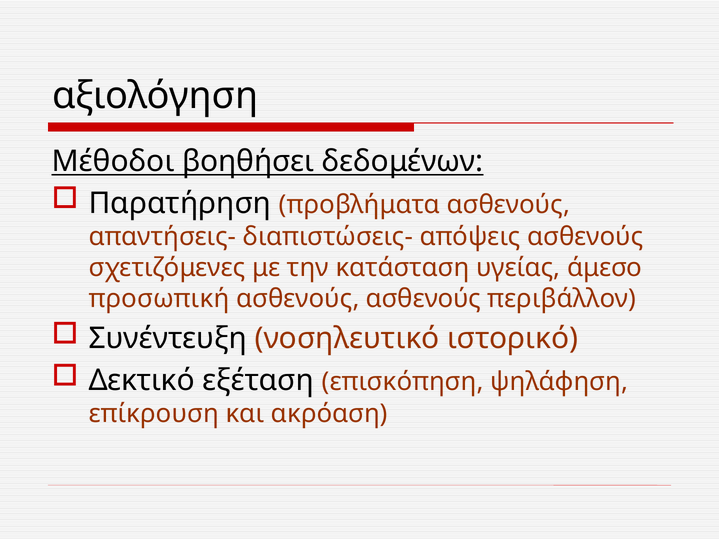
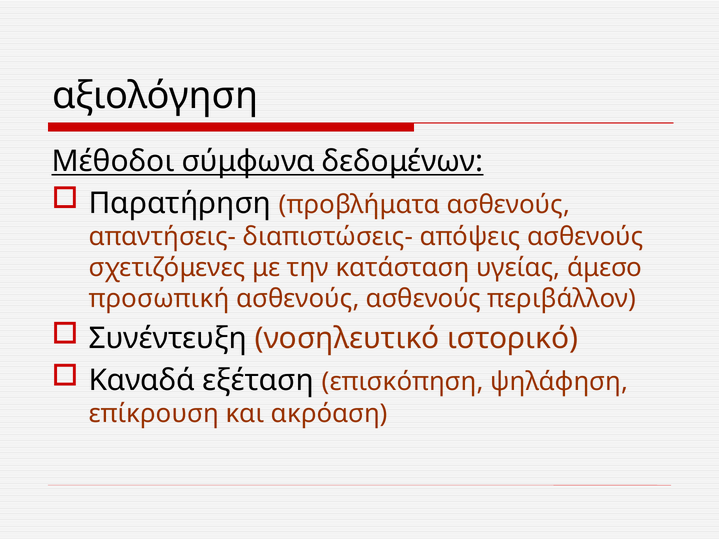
βοηθήσει: βοηθήσει -> σύμφωνα (248, 161)
Δεκτικό: Δεκτικό -> Καναδά (142, 381)
